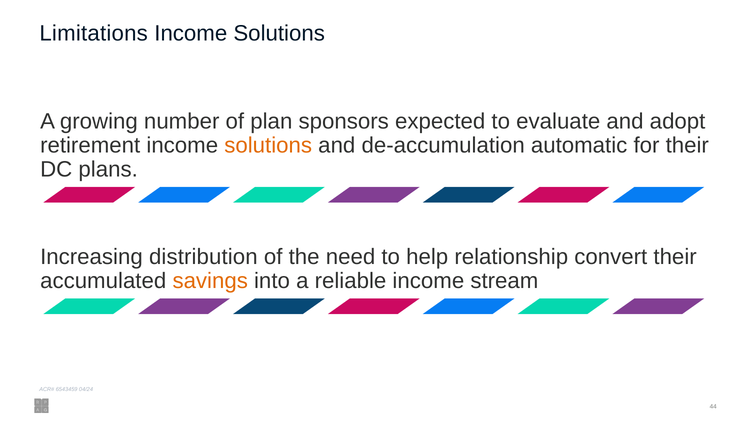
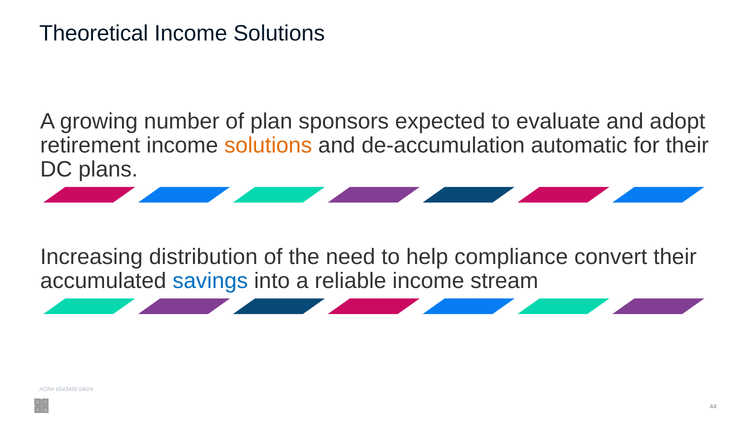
Limitations: Limitations -> Theoretical (94, 33)
relationship: relationship -> compliance (511, 257)
savings colour: orange -> blue (210, 281)
